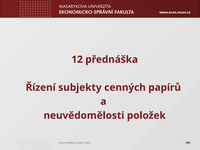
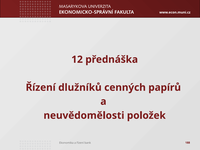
subjekty: subjekty -> dlužníků (80, 87)
